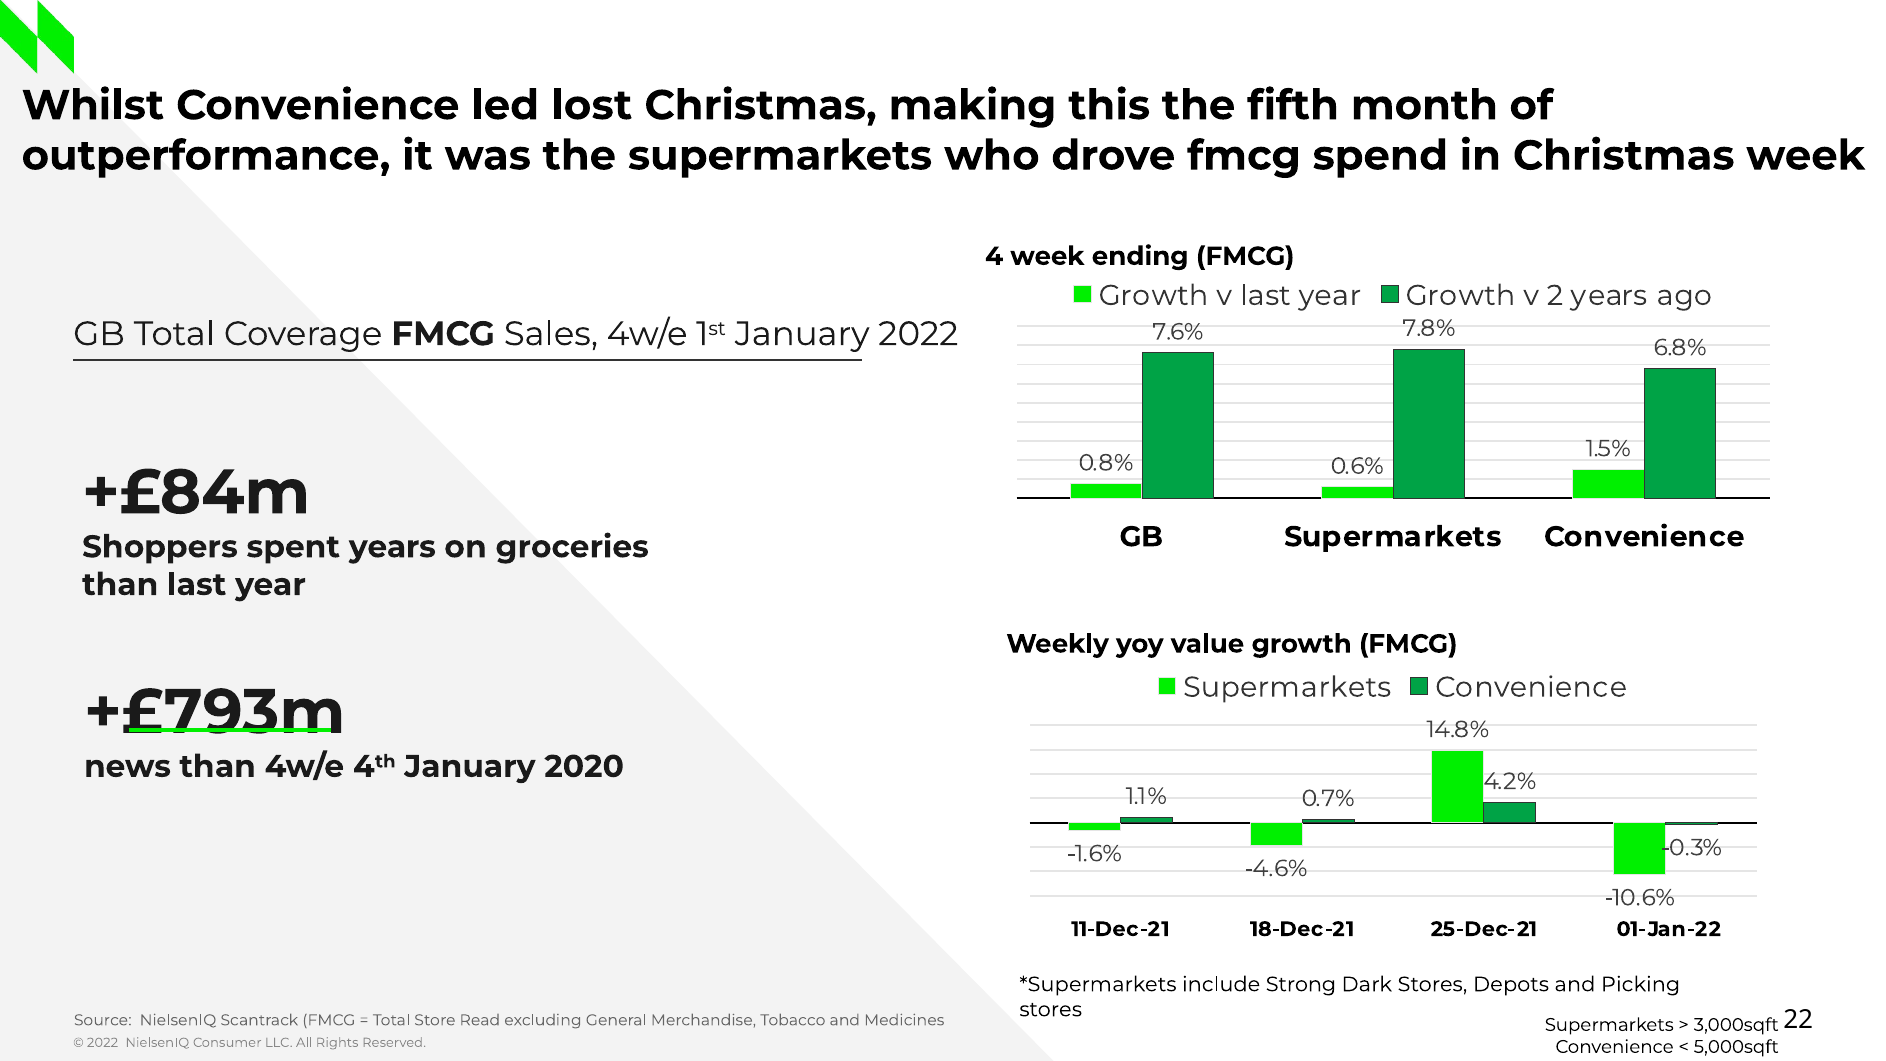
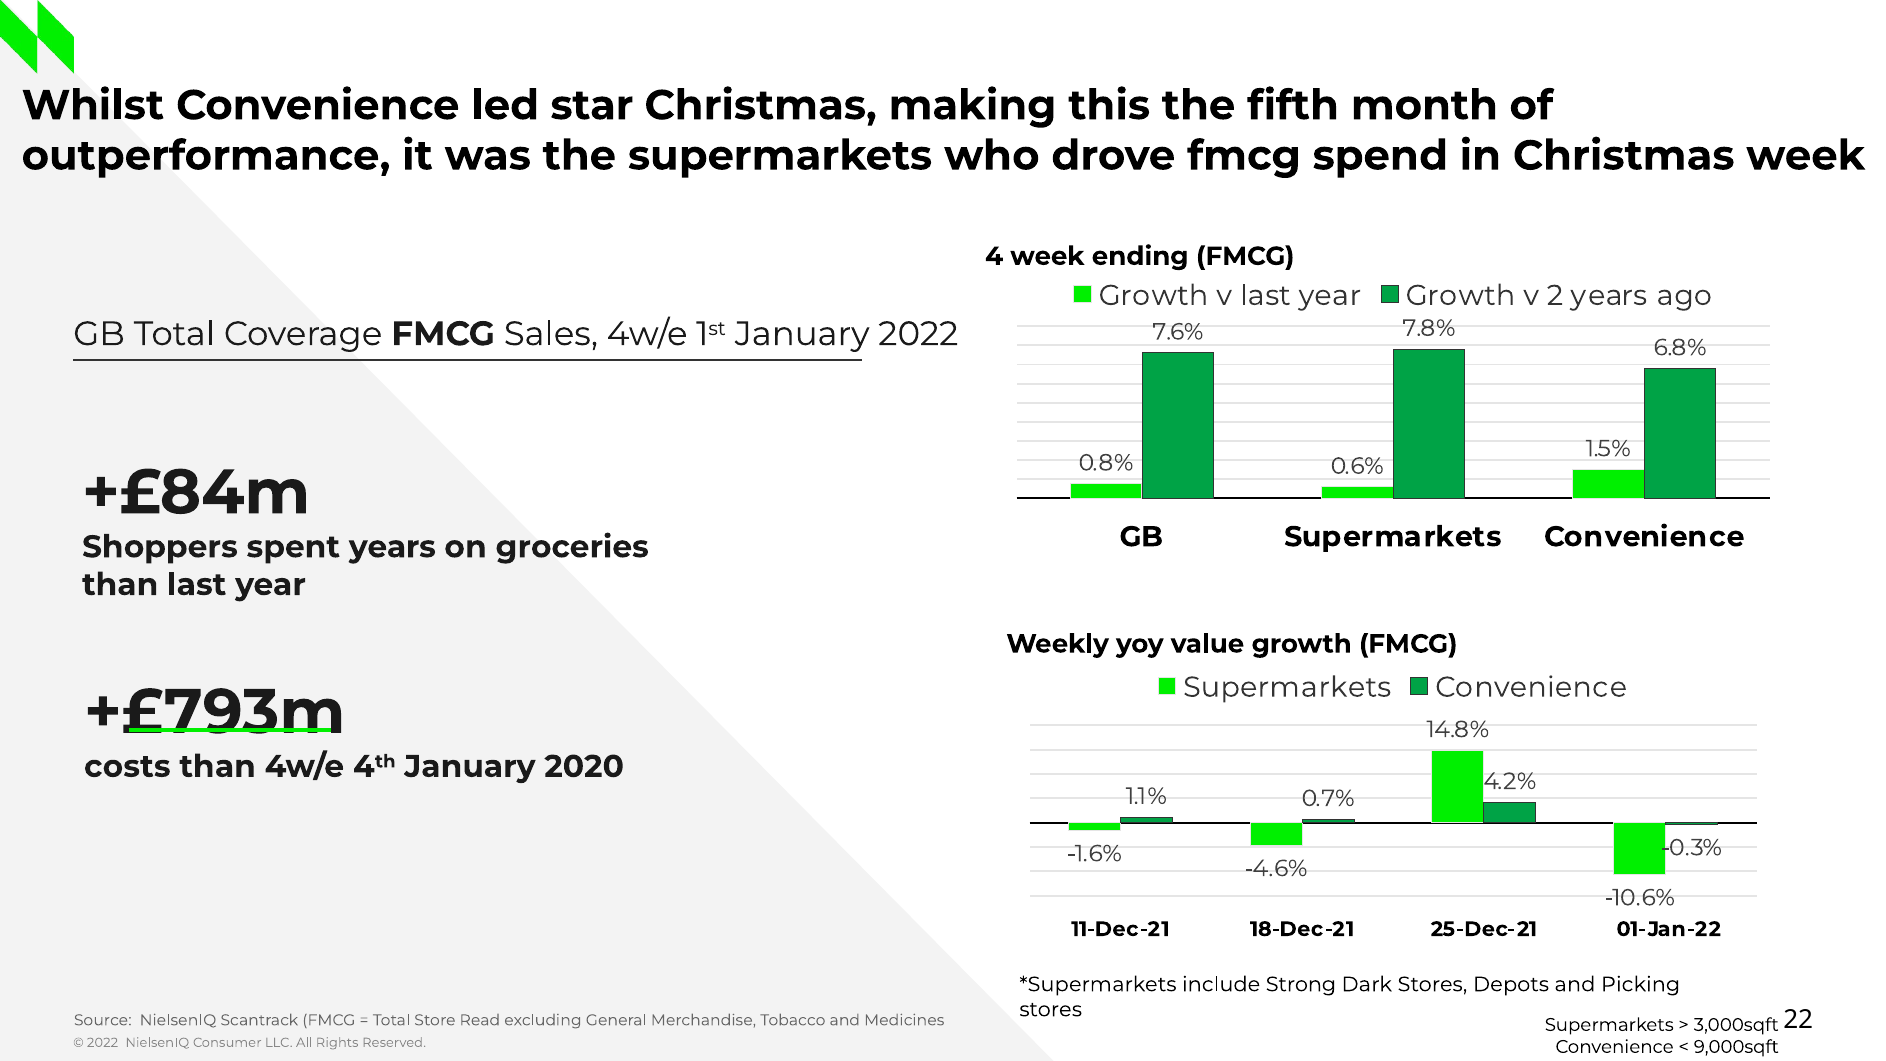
lost: lost -> star (592, 105)
news: news -> costs (127, 766)
5,000sqft: 5,000sqft -> 9,000sqft (1736, 1047)
